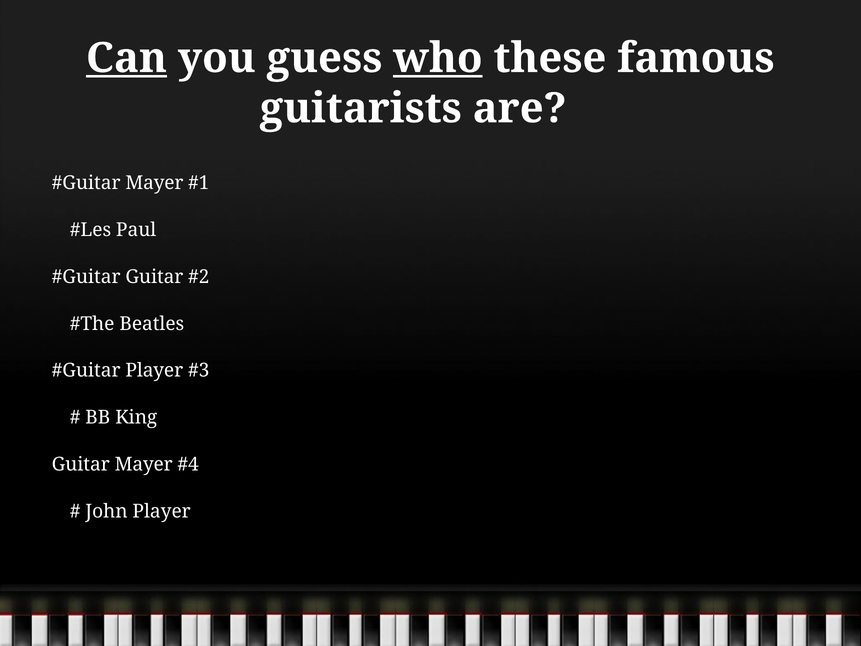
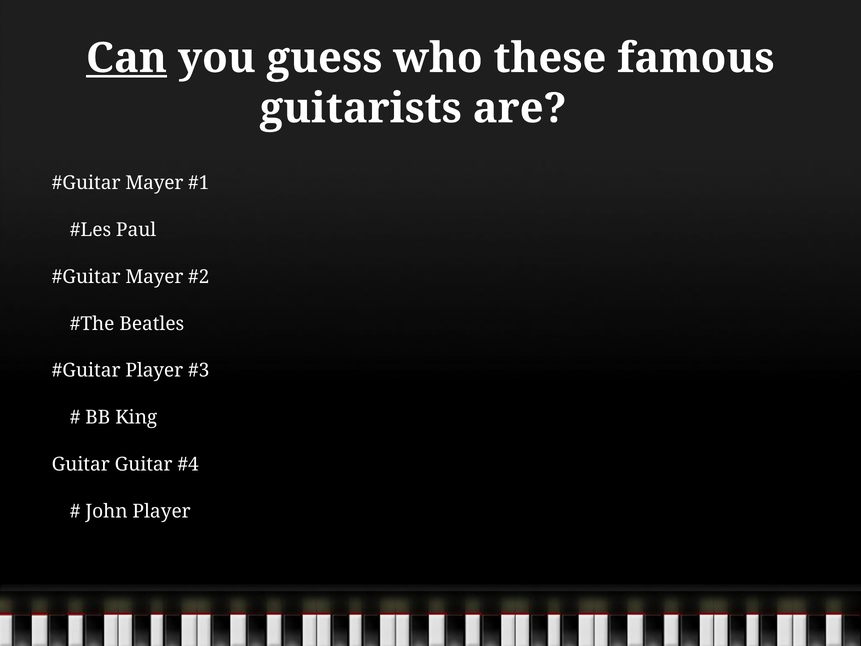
who underline: present -> none (438, 58)
Guitar: Guitar -> Mayer (154, 277)
Guitar Mayer: Mayer -> Guitar (144, 464)
